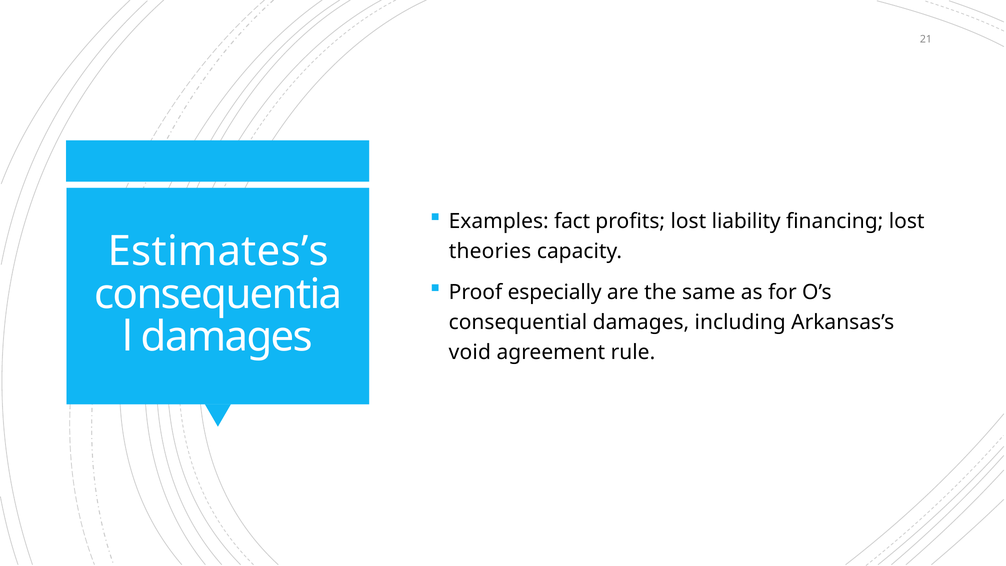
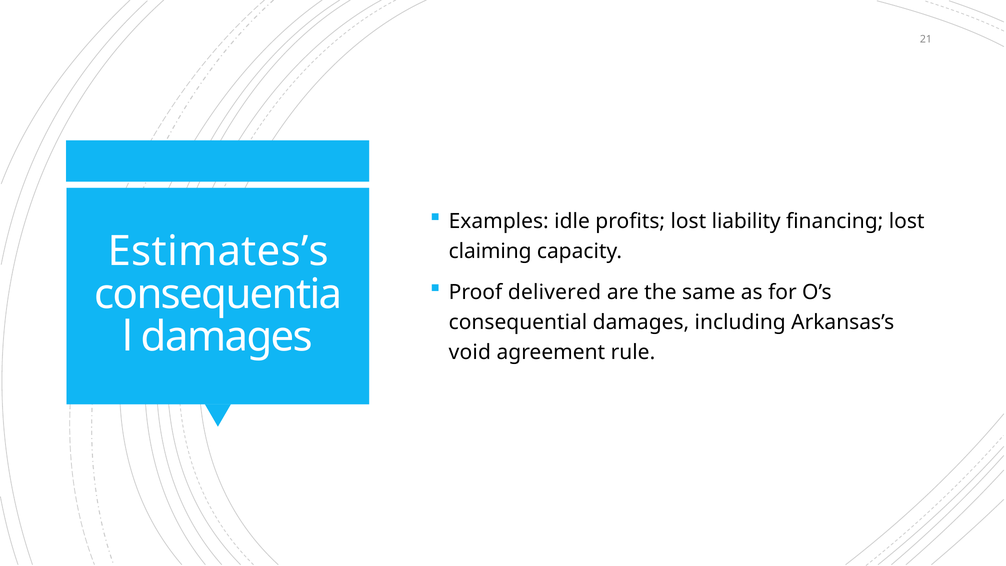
fact: fact -> idle (572, 221)
theories: theories -> claiming (490, 251)
especially: especially -> delivered (554, 292)
